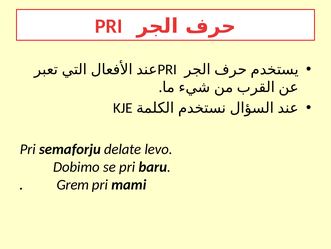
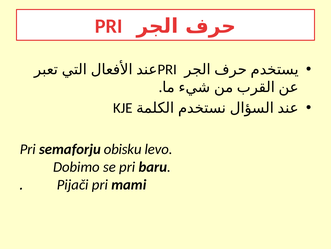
delate: delate -> obisku (123, 149)
Grem: Grem -> Pijači (73, 184)
